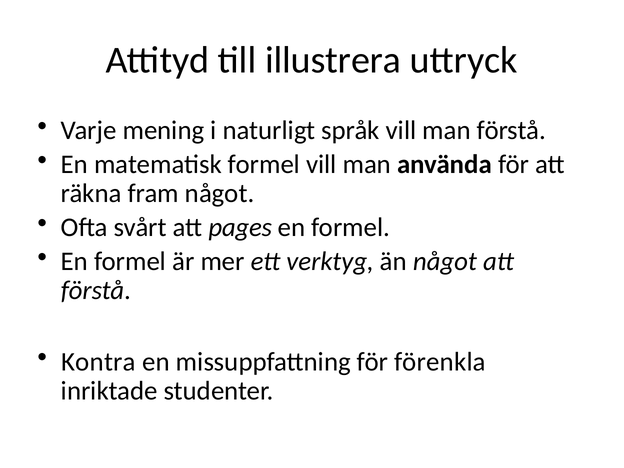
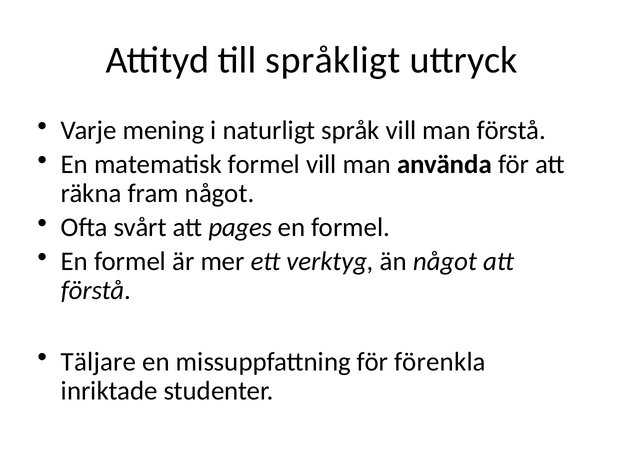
illustrera: illustrera -> språkligt (333, 60)
Kontra: Kontra -> Täljare (99, 362)
